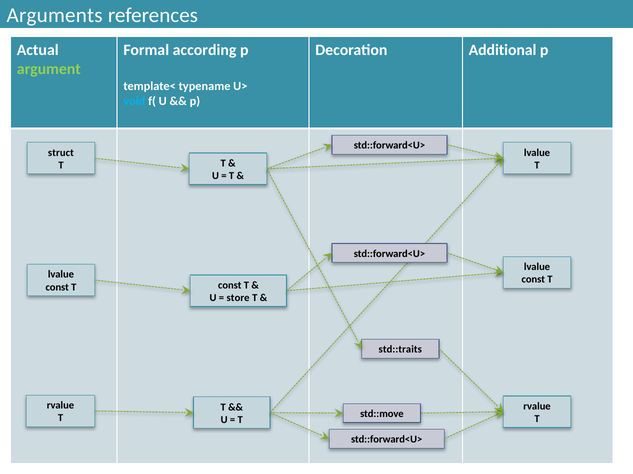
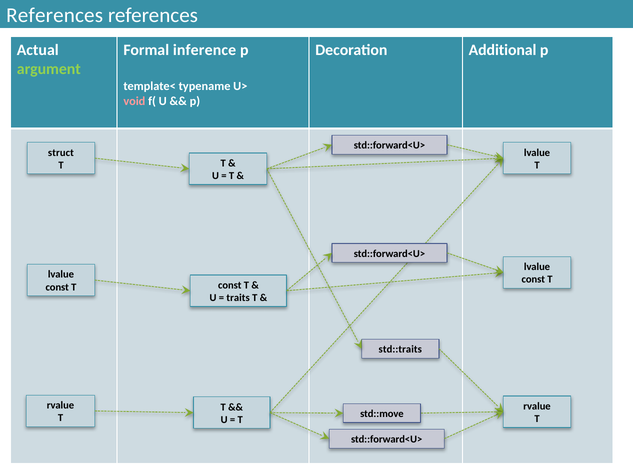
Arguments: Arguments -> References (55, 15)
according: according -> inference (205, 50)
void colour: light blue -> pink (134, 101)
store: store -> traits (238, 298)
